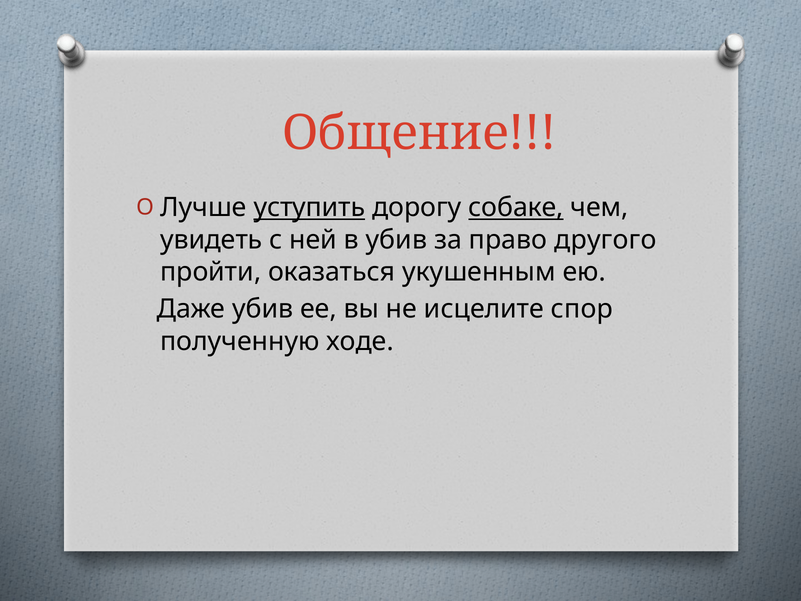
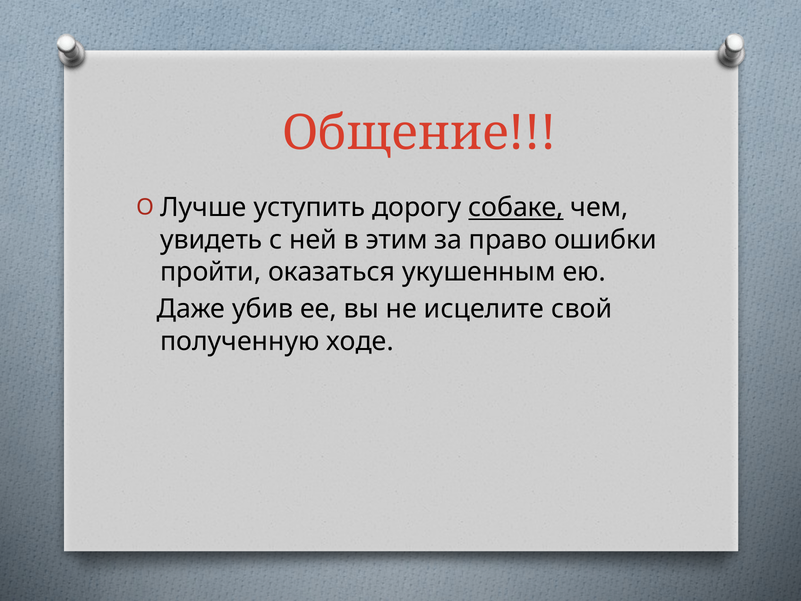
уступить underline: present -> none (309, 208)
в убив: убив -> этим (397, 240)
другого: другого -> ошибки (606, 240)
спор: спор -> свой (582, 309)
